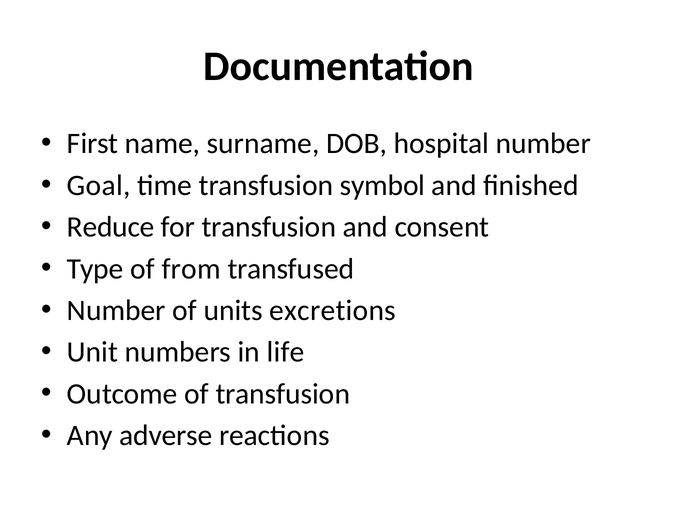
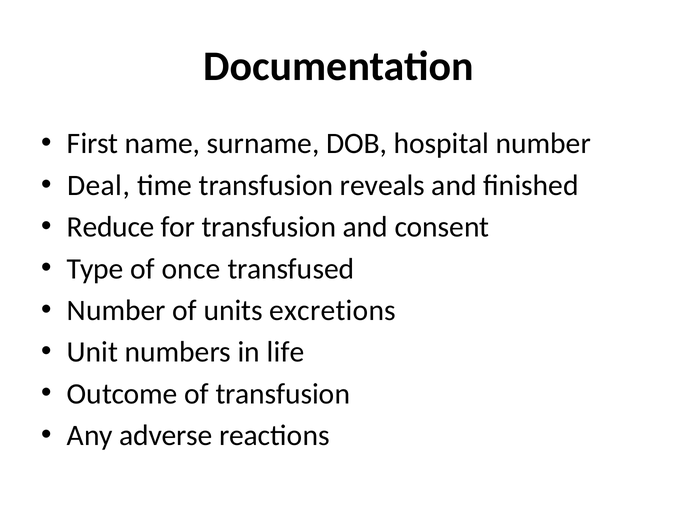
Goal: Goal -> Deal (99, 185)
symbol: symbol -> reveals (382, 185)
from: from -> once (191, 268)
